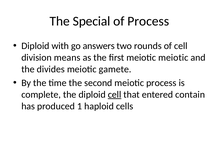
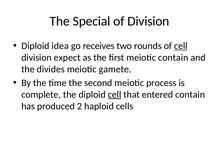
of Process: Process -> Division (148, 21)
with: with -> idea (60, 46)
answers: answers -> receives (99, 46)
cell underline: none -> present (181, 46)
means: means -> expect (67, 58)
meiotic meiotic: meiotic -> contain (173, 58)
1: 1 -> 2 (80, 106)
